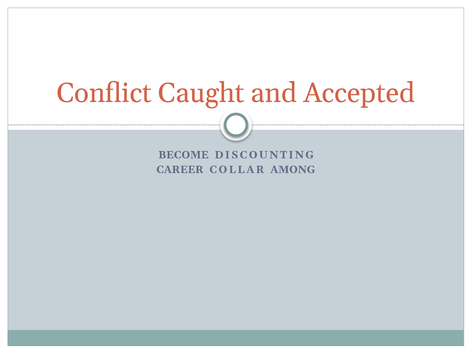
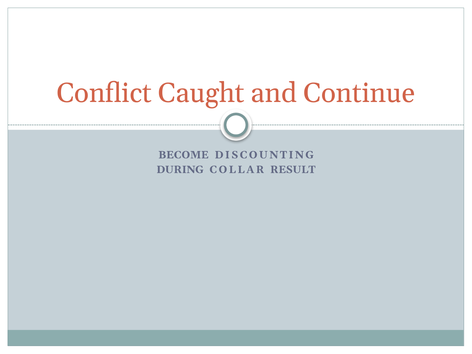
Accepted: Accepted -> Continue (359, 93)
CAREER: CAREER -> DURING (180, 170)
AMONG: AMONG -> RESULT (293, 170)
